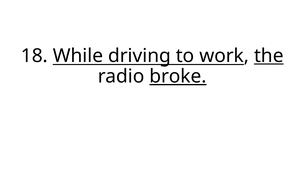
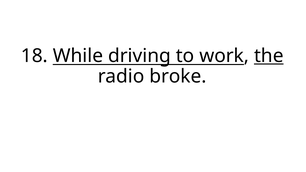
broke underline: present -> none (178, 76)
